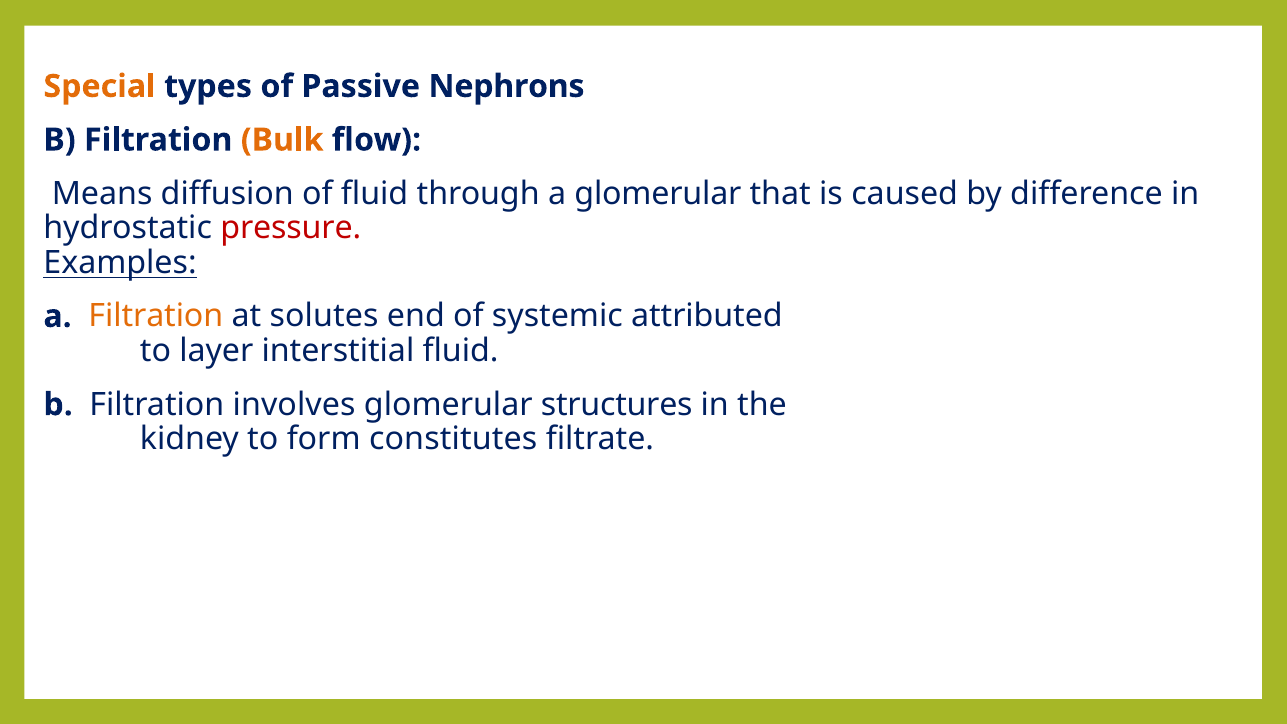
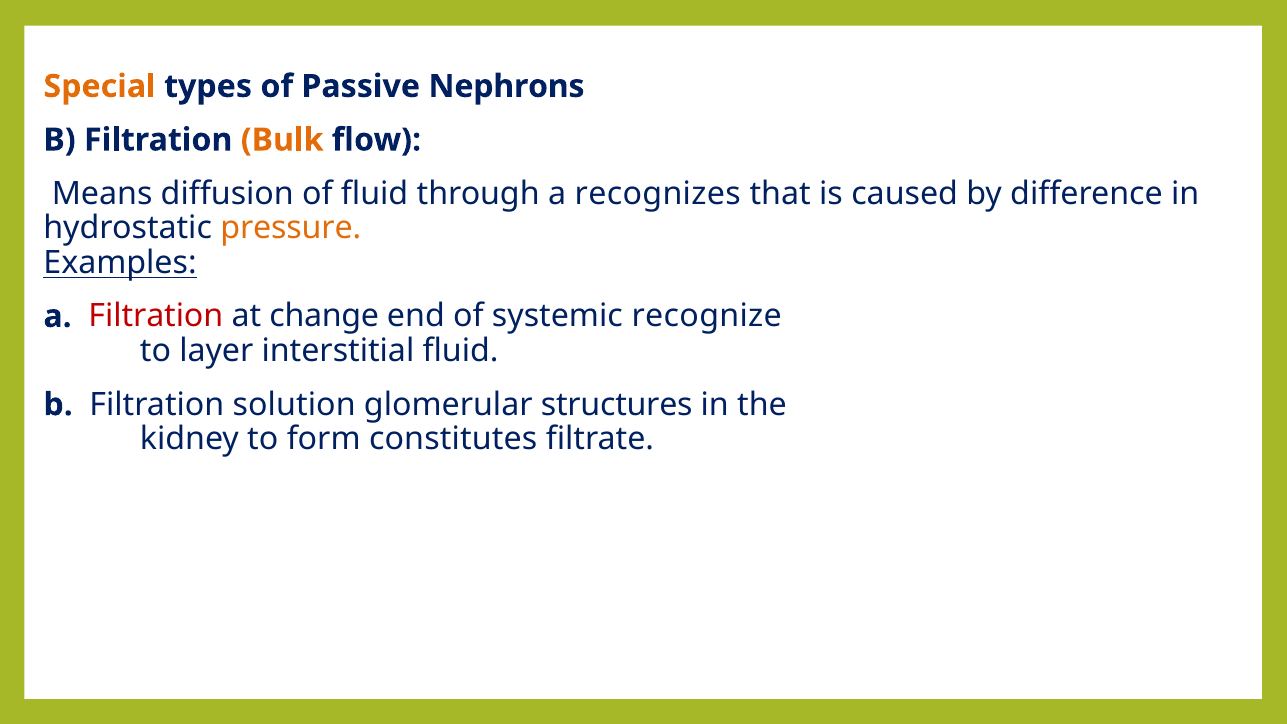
a glomerular: glomerular -> recognizes (658, 193)
pressure colour: red -> orange (291, 228)
Filtration colour: orange -> red (156, 316)
solutes: solutes -> change (324, 316)
attributed: attributed -> recognize (707, 316)
involves: involves -> solution (294, 405)
